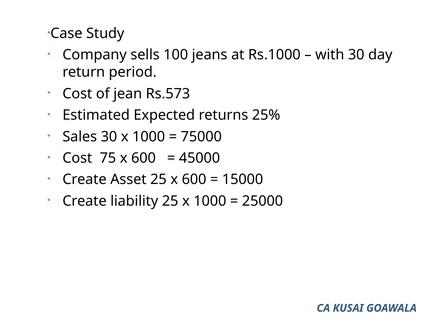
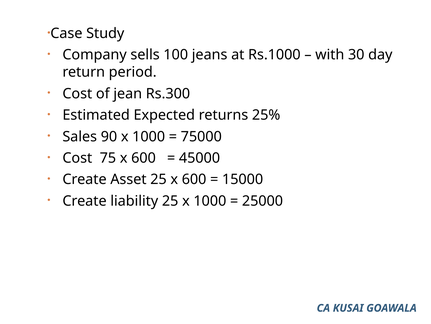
Rs.573: Rs.573 -> Rs.300 (168, 93)
Sales 30: 30 -> 90 (109, 136)
